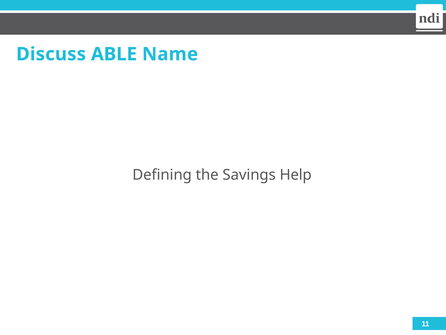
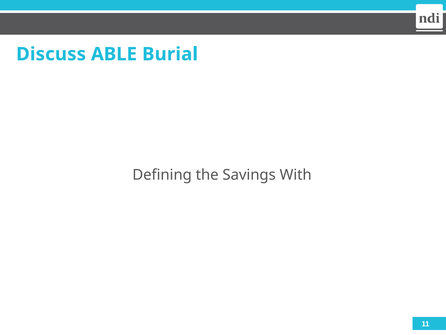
Name: Name -> Burial (170, 54)
Help: Help -> With (296, 175)
